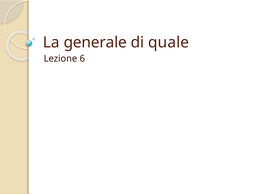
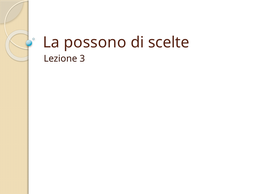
generale: generale -> possono (95, 42)
quale: quale -> scelte (169, 42)
6: 6 -> 3 (82, 58)
